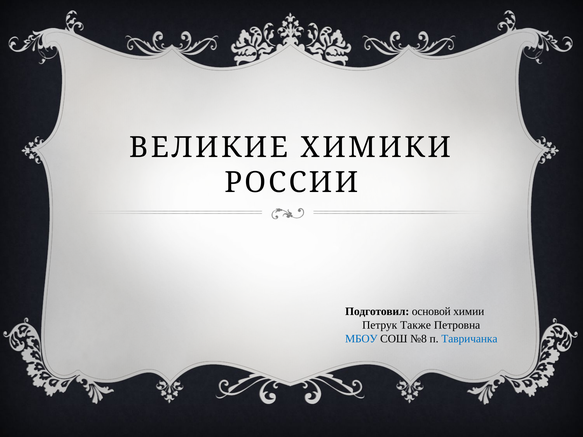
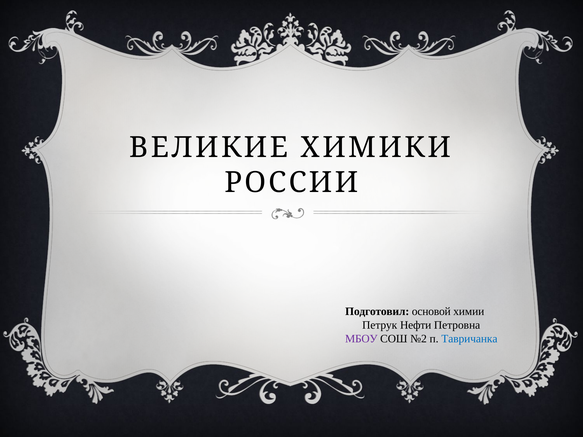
Также: Также -> Нефти (416, 325)
МБОУ colour: blue -> purple (361, 339)
№8: №8 -> №2 (419, 339)
